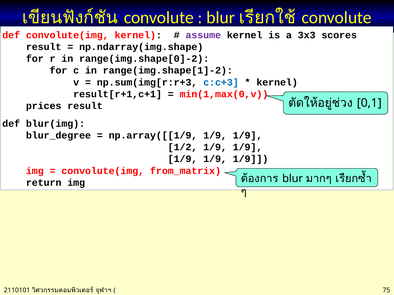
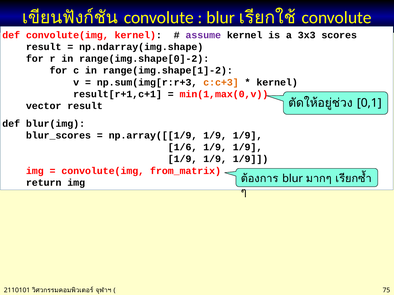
c:c+3 colour: blue -> orange (221, 82)
prices: prices -> vector (44, 106)
blur_degree: blur_degree -> blur_scores (58, 136)
1/2: 1/2 -> 1/6 (183, 147)
